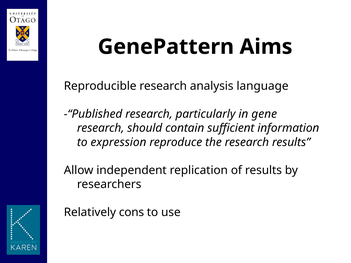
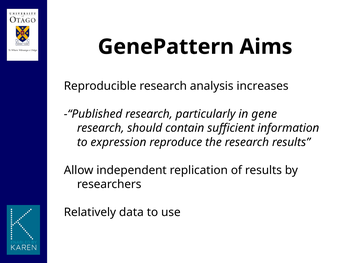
language: language -> increases (263, 86)
cons: cons -> data (131, 212)
